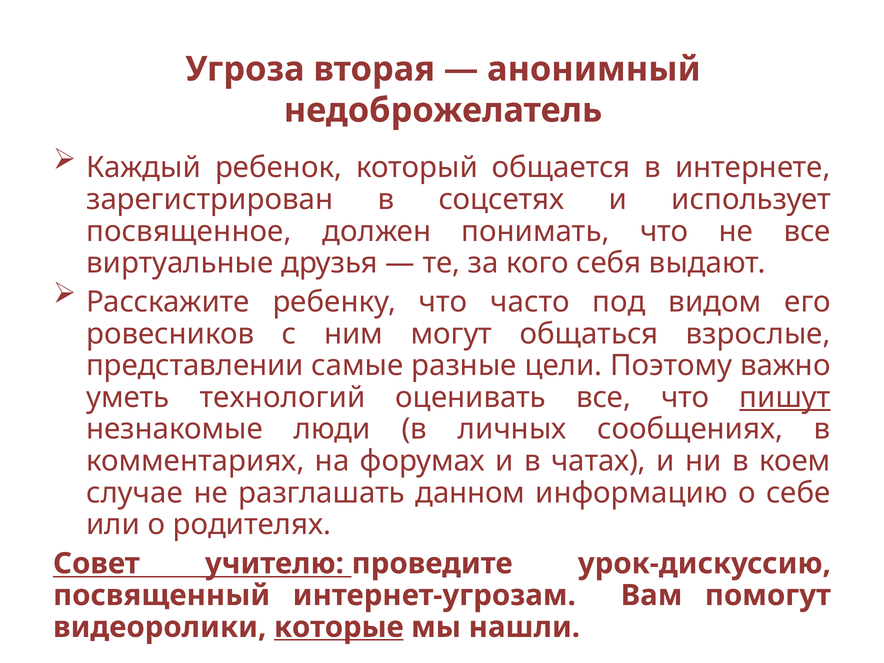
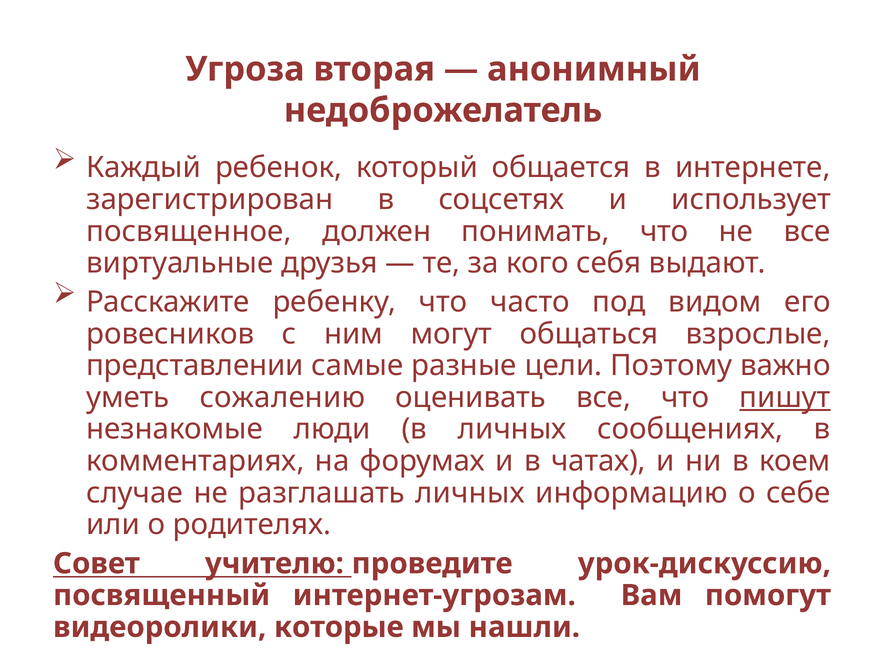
технологий: технологий -> сожалению (282, 397)
разглашать данном: данном -> личных (470, 493)
которые underline: present -> none (339, 627)
